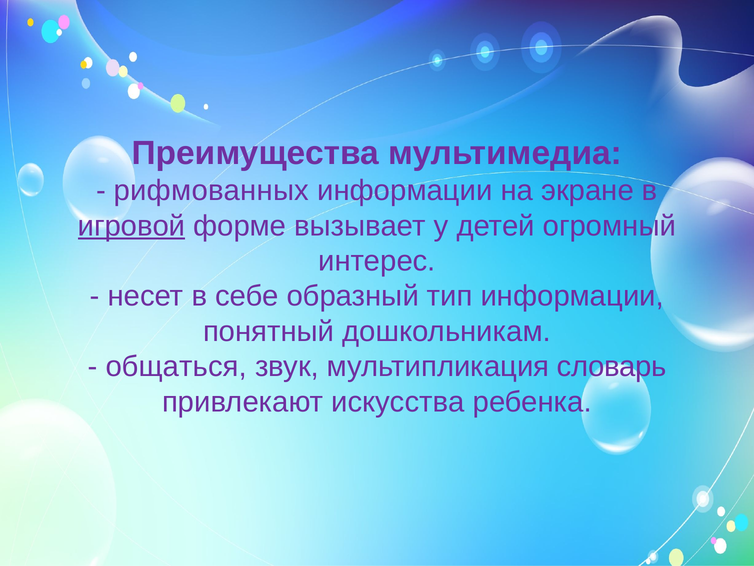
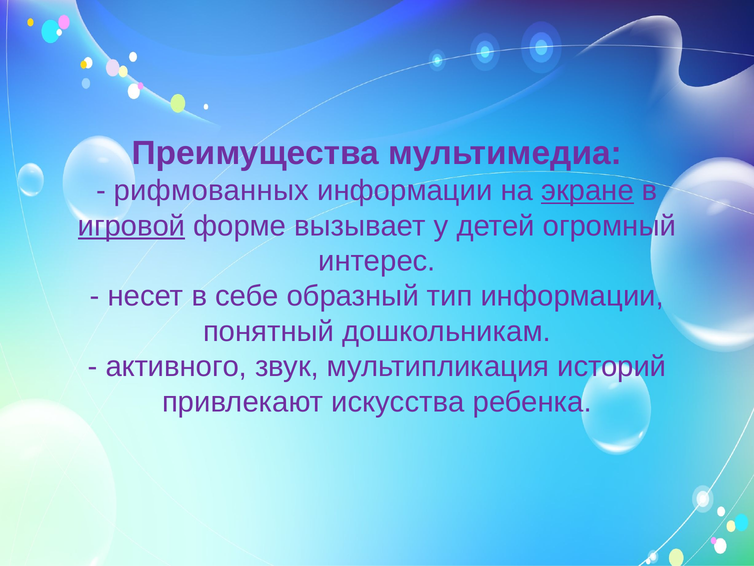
экране underline: none -> present (587, 190)
общаться: общаться -> активного (176, 366)
словарь: словарь -> историй (612, 366)
